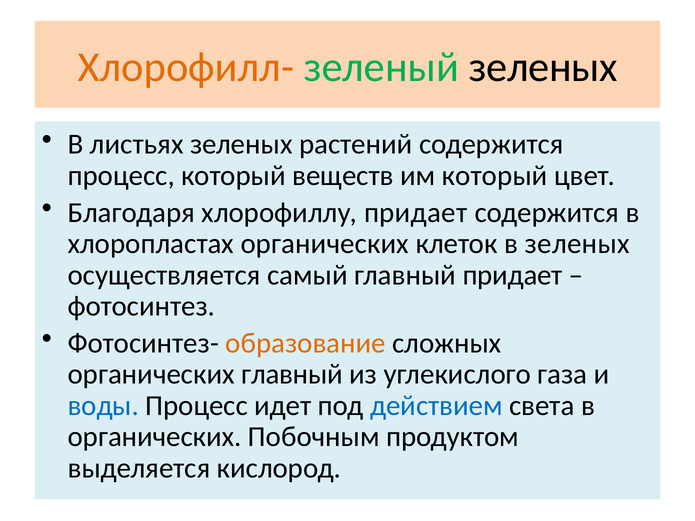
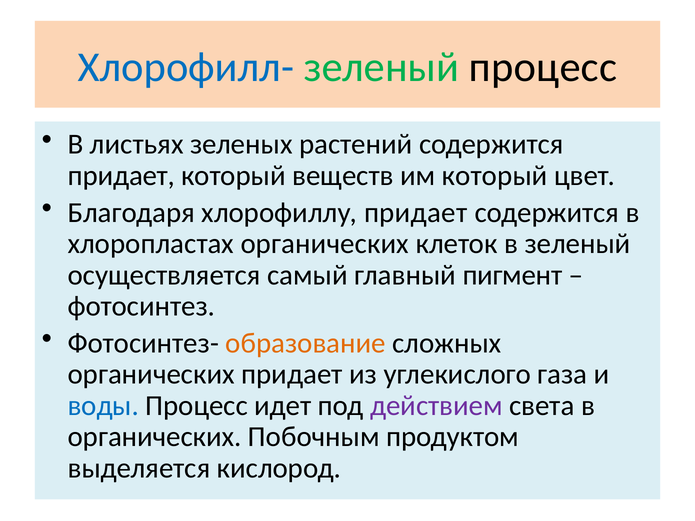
Хлорофилл- colour: orange -> blue (186, 67)
зеленый зеленых: зеленых -> процесс (543, 67)
процесс: процесс -> придает (121, 176)
в зеленых: зеленых -> зеленый (577, 244)
главный придает: придает -> пигмент (512, 275)
органических главный: главный -> придает (292, 375)
действием colour: blue -> purple (436, 406)
